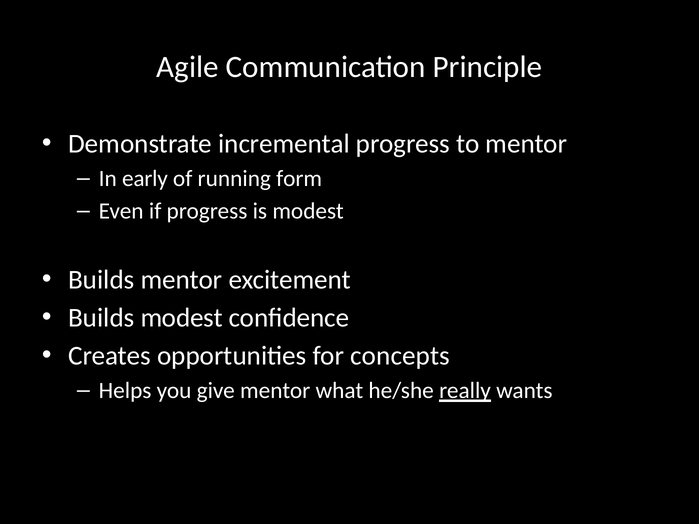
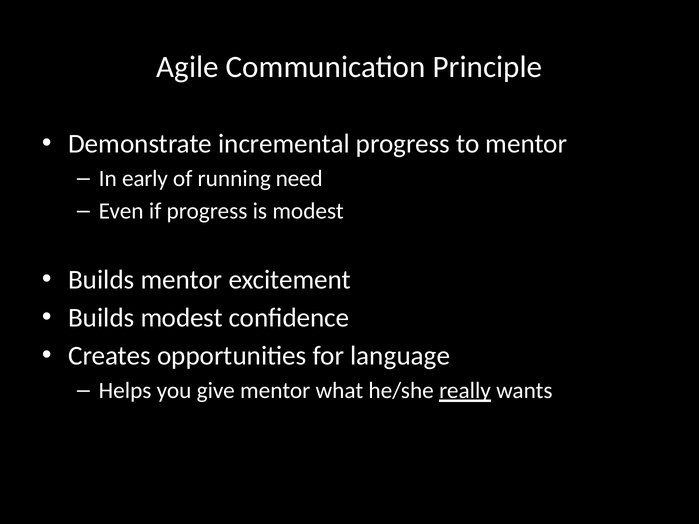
form: form -> need (299, 179)
concepts: concepts -> language (400, 356)
